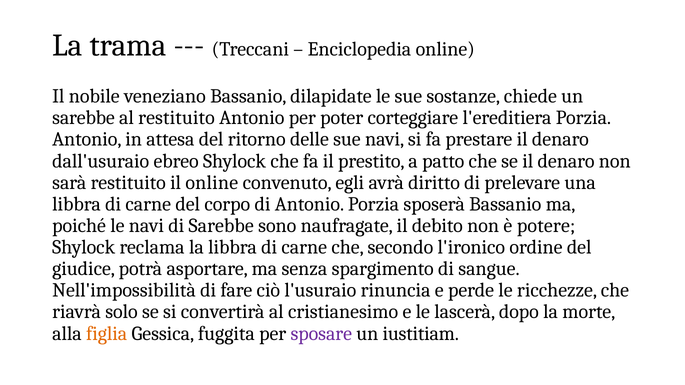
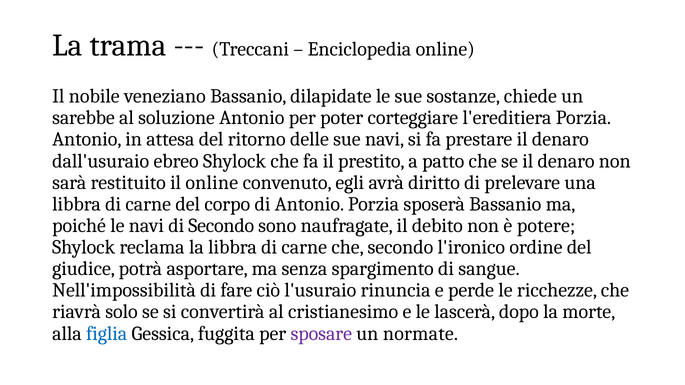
al restituito: restituito -> soluzione (177, 118)
di Sarebbe: Sarebbe -> Secondo (221, 226)
figlia colour: orange -> blue (107, 334)
iustitiam: iustitiam -> normate (421, 334)
